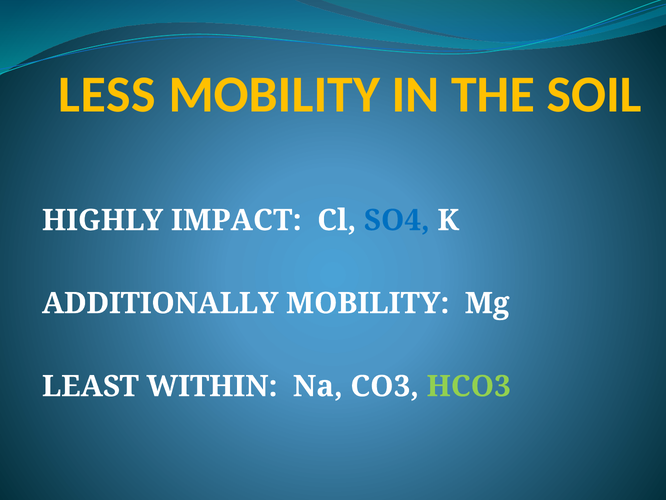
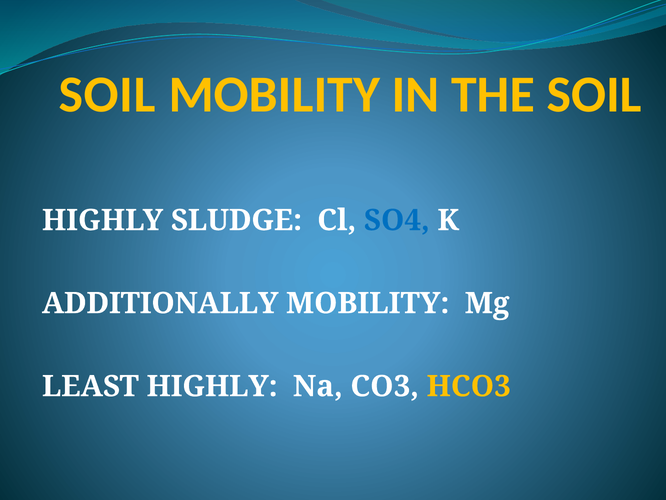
LESS: LESS -> SOIL (107, 95)
IMPACT: IMPACT -> SLUDGE (237, 220)
LEAST WITHIN: WITHIN -> HIGHLY (212, 386)
HCO3 colour: light green -> yellow (469, 386)
